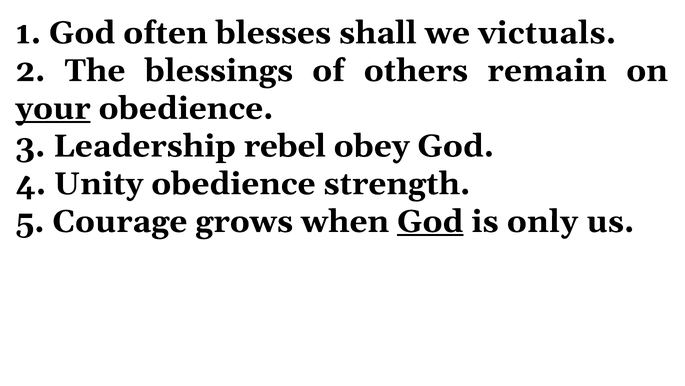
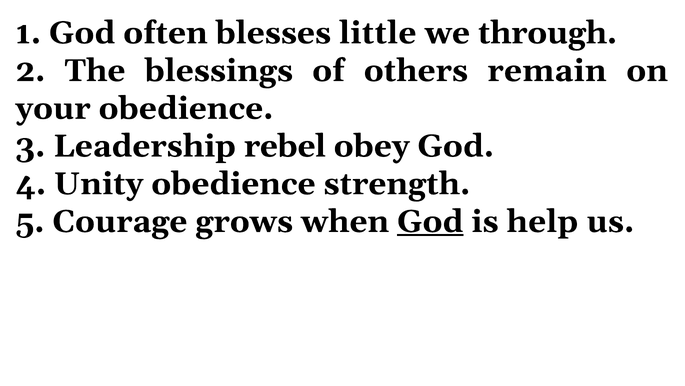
shall: shall -> little (378, 33)
victuals: victuals -> through (548, 33)
your underline: present -> none (53, 108)
only: only -> help (542, 221)
